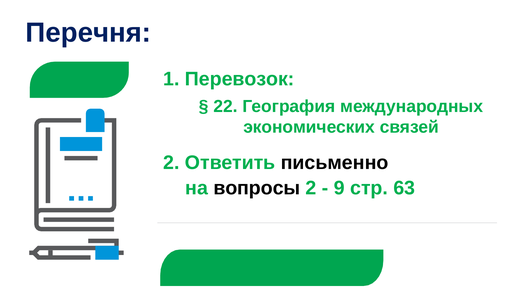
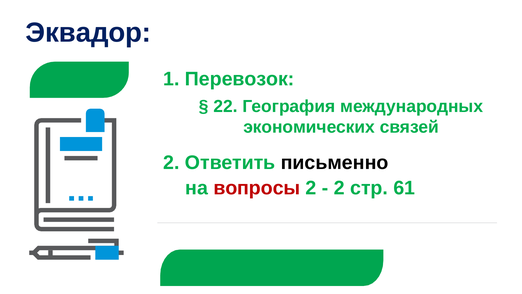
Перечня: Перечня -> Эквадор (88, 33)
вопросы colour: black -> red (257, 188)
9: 9 -> 2 (339, 188)
63: 63 -> 61 (404, 188)
